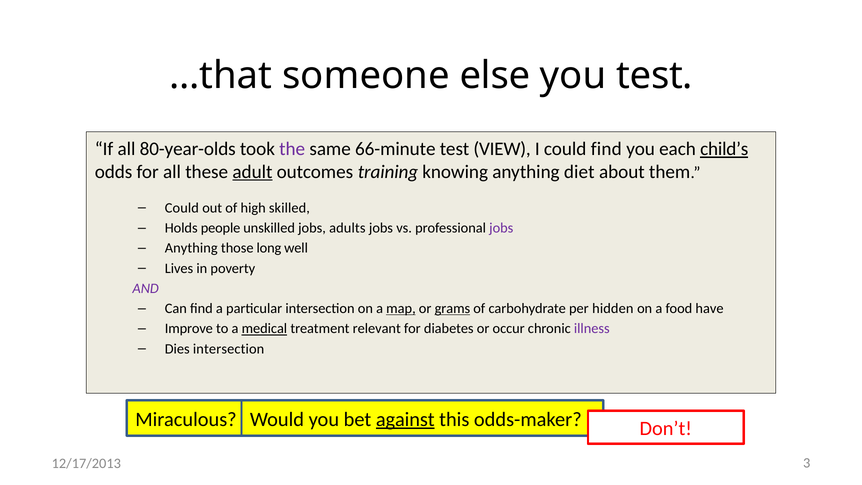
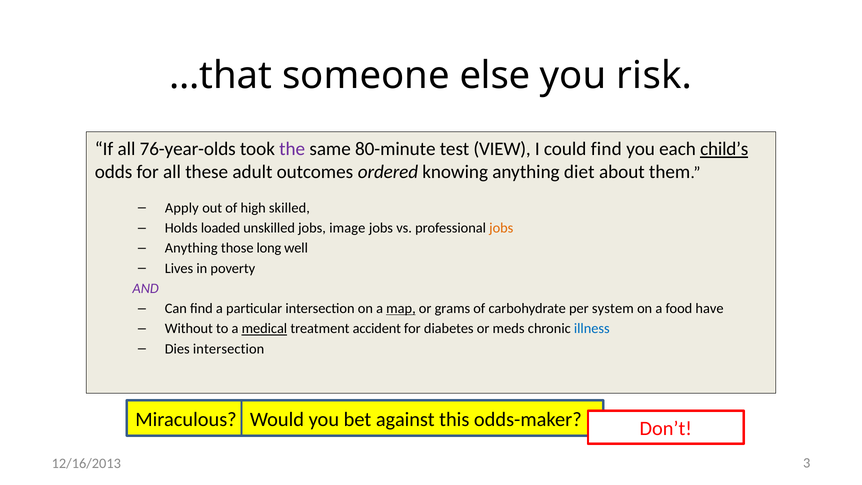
you test: test -> risk (654, 76)
80-year-olds: 80-year-olds -> 76-year-olds (188, 149)
66-minute: 66-minute -> 80-minute (395, 149)
adult underline: present -> none (252, 172)
training: training -> ordered (388, 172)
Could: Could -> Apply (182, 208)
people: people -> loaded (221, 228)
adults: adults -> image (347, 228)
jobs colour: purple -> orange (501, 228)
grams underline: present -> none (452, 309)
hidden: hidden -> system (613, 309)
Improve: Improve -> Without (189, 329)
relevant: relevant -> accident (377, 329)
occur: occur -> meds (509, 329)
illness colour: purple -> blue (592, 329)
against underline: present -> none (405, 419)
12/17/2013: 12/17/2013 -> 12/16/2013 (86, 463)
